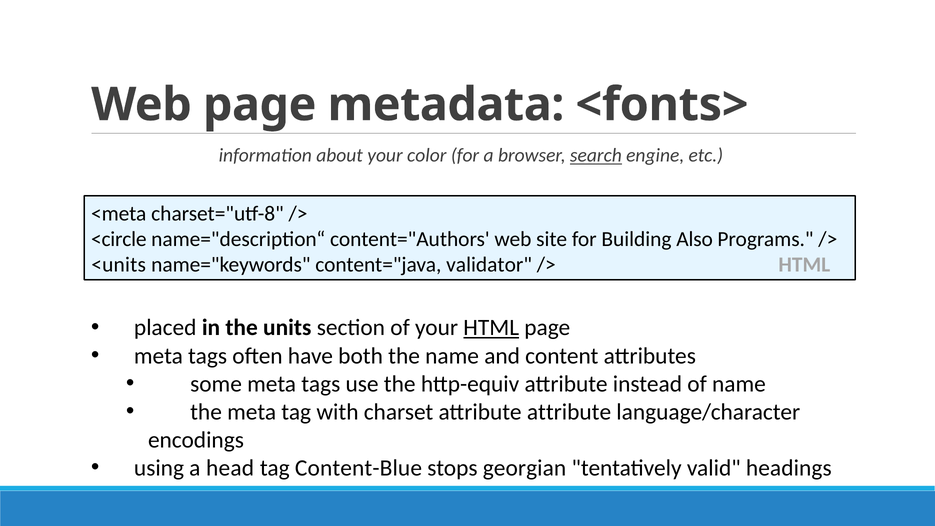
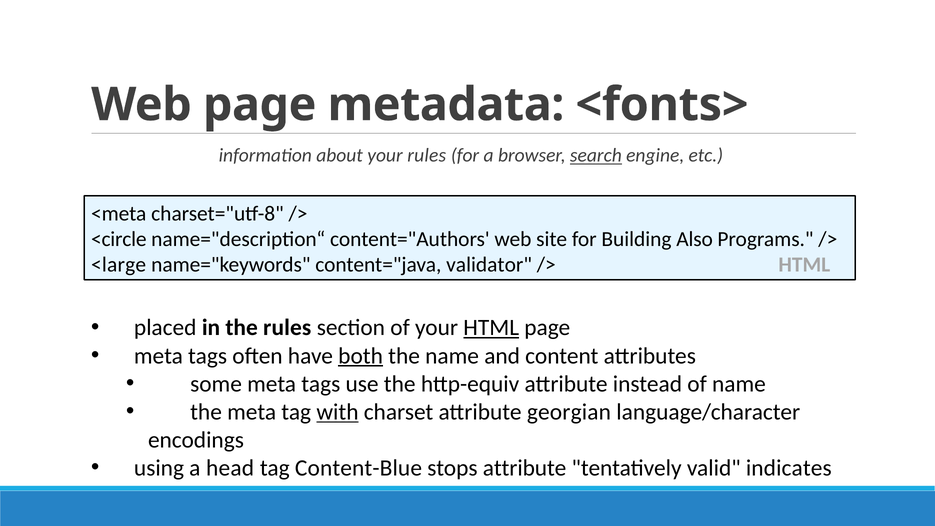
your color: color -> rules (427, 155)
<units: <units -> <large (119, 265)
the units: units -> rules (287, 328)
both underline: none -> present (361, 356)
with underline: none -> present (337, 412)
attribute attribute: attribute -> georgian (569, 412)
stops georgian: georgian -> attribute (525, 468)
headings: headings -> indicates (789, 468)
